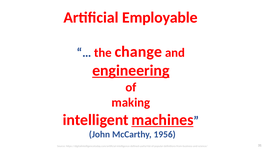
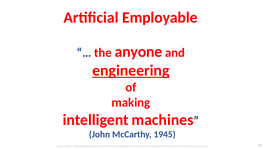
change: change -> anyone (138, 52)
machines underline: present -> none (162, 120)
1956: 1956 -> 1945 (165, 135)
